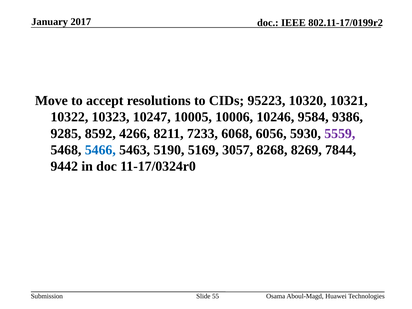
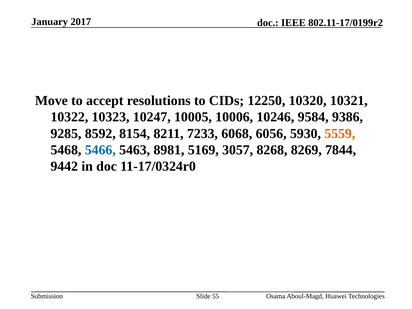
95223: 95223 -> 12250 (266, 101)
4266: 4266 -> 8154 (135, 134)
5559 colour: purple -> orange (340, 134)
5190: 5190 -> 8981 (169, 150)
